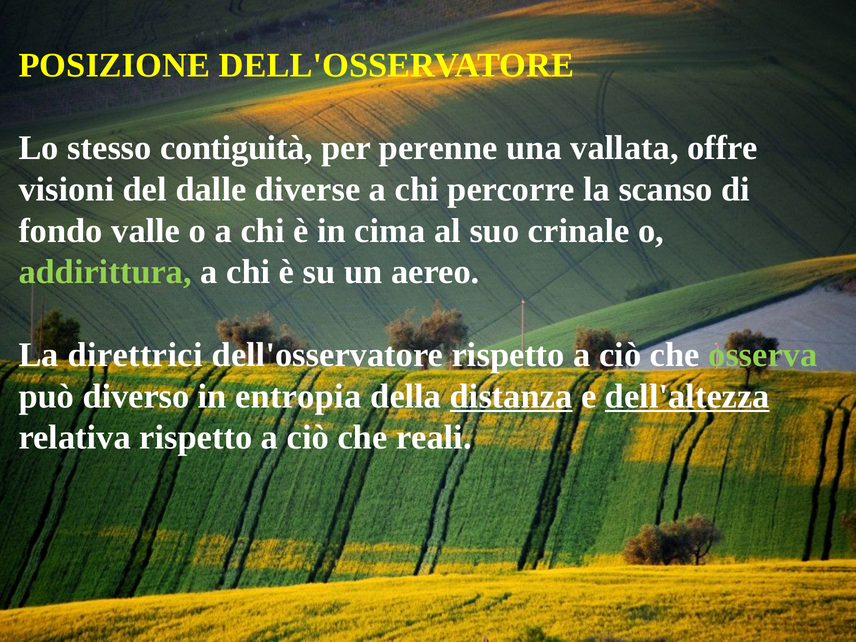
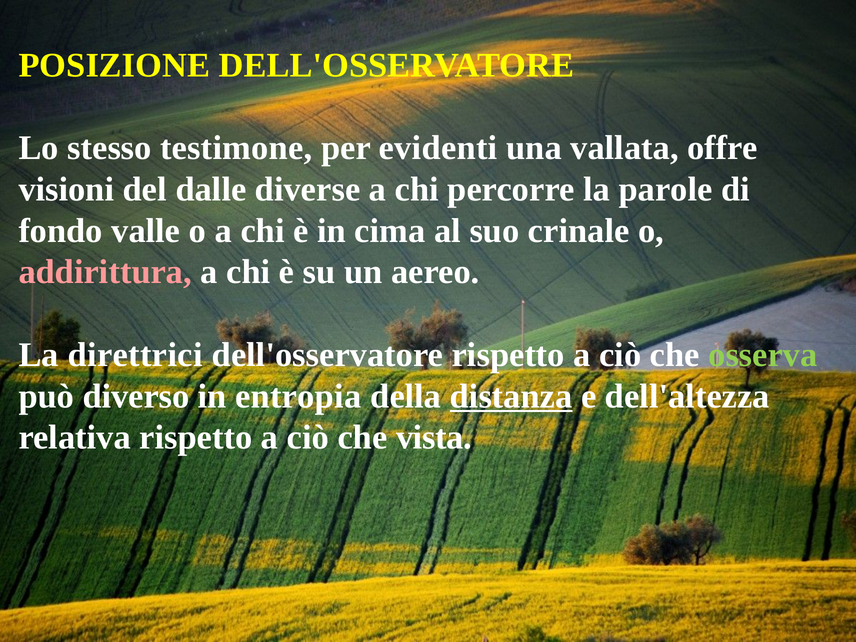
contiguità: contiguità -> testimone (236, 148)
perenne: perenne -> evidenti (438, 148)
scanso: scanso -> parole (665, 189)
addirittura colour: light green -> pink (105, 272)
dell'altezza underline: present -> none (687, 396)
reali: reali -> vista (434, 438)
